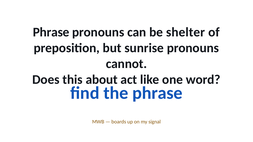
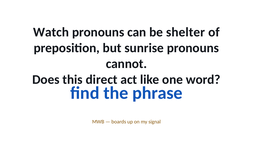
Phrase: Phrase -> Watch (51, 32)
about: about -> direct (102, 80)
